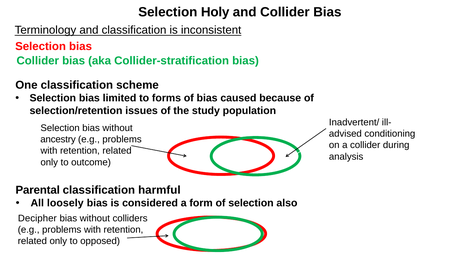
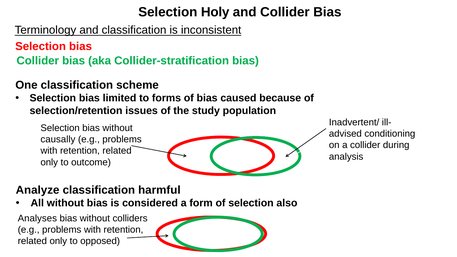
ancestry: ancestry -> causally (58, 139)
Parental: Parental -> Analyze (38, 190)
All loosely: loosely -> without (65, 203)
Decipher: Decipher -> Analyses (37, 218)
